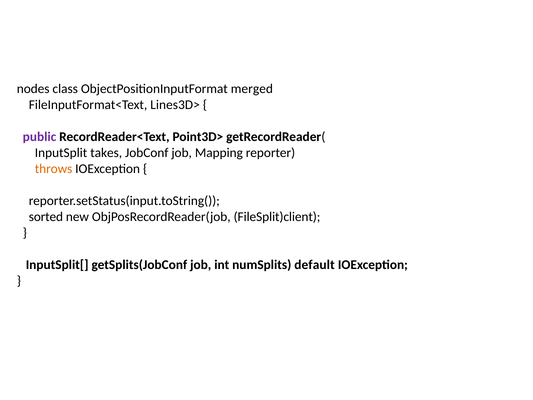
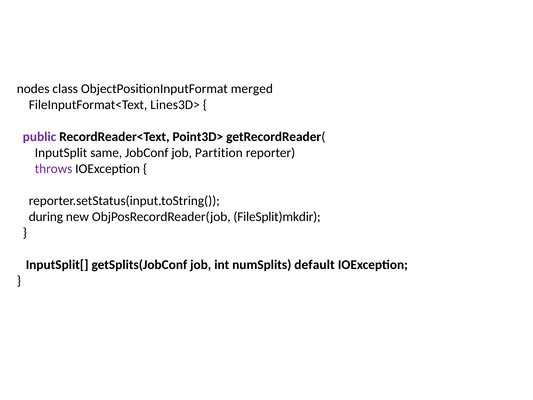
takes: takes -> same (106, 153)
Mapping: Mapping -> Partition (219, 153)
throws colour: orange -> purple (54, 169)
sorted: sorted -> during (46, 217)
FileSplit)client: FileSplit)client -> FileSplit)mkdir (277, 217)
